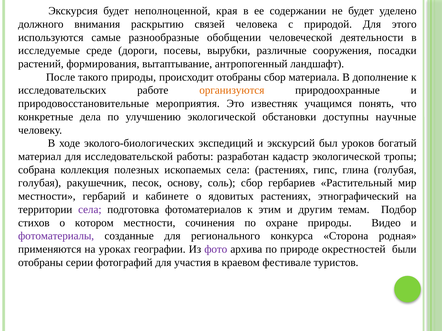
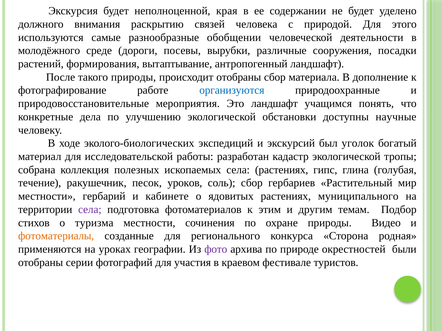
исследуемые: исследуемые -> молодёжного (49, 51)
исследовательских: исследовательских -> фотографирование (62, 90)
организуются colour: orange -> blue (232, 90)
Это известняк: известняк -> ландшафт (274, 104)
уроков: уроков -> уголок (358, 144)
голубая: голубая -> течение (40, 183)
основу: основу -> уроков (185, 183)
этнографический: этнографический -> муниципального (358, 197)
котором: котором -> туризма (94, 223)
фотоматериалы colour: purple -> orange (56, 236)
